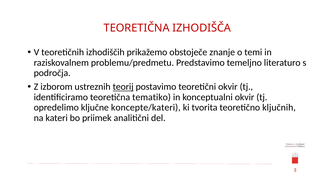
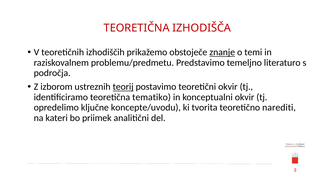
znanje underline: none -> present (222, 52)
koncepte/kateri: koncepte/kateri -> koncepte/uvodu (146, 108)
ključnih: ključnih -> narediti (279, 108)
